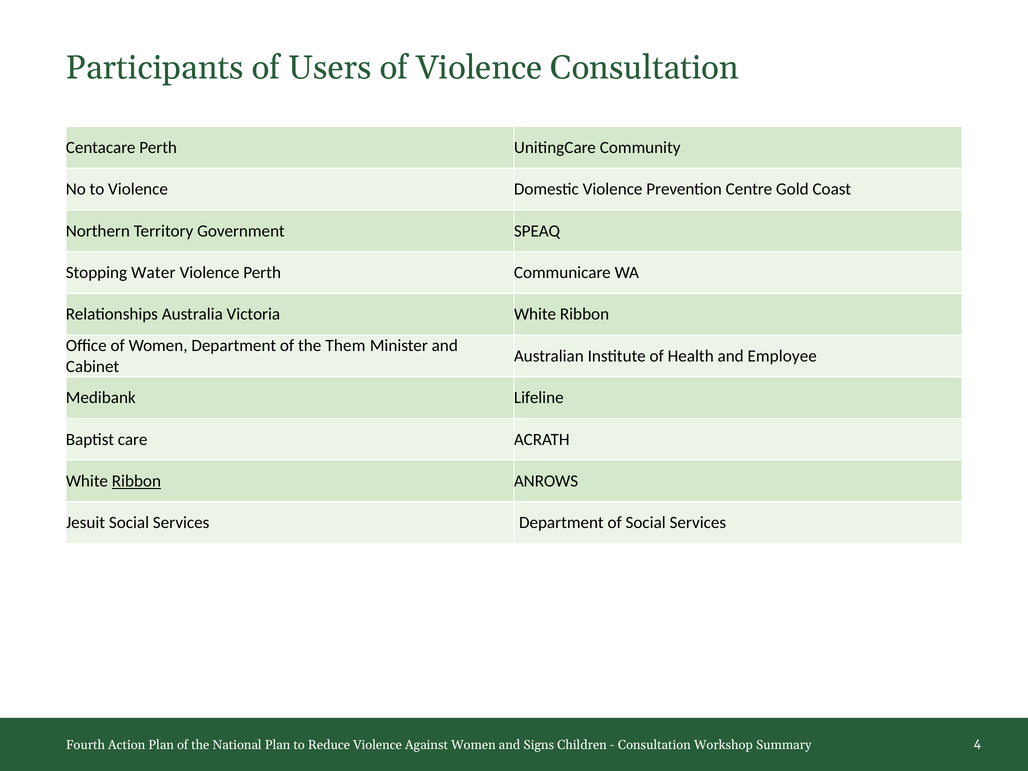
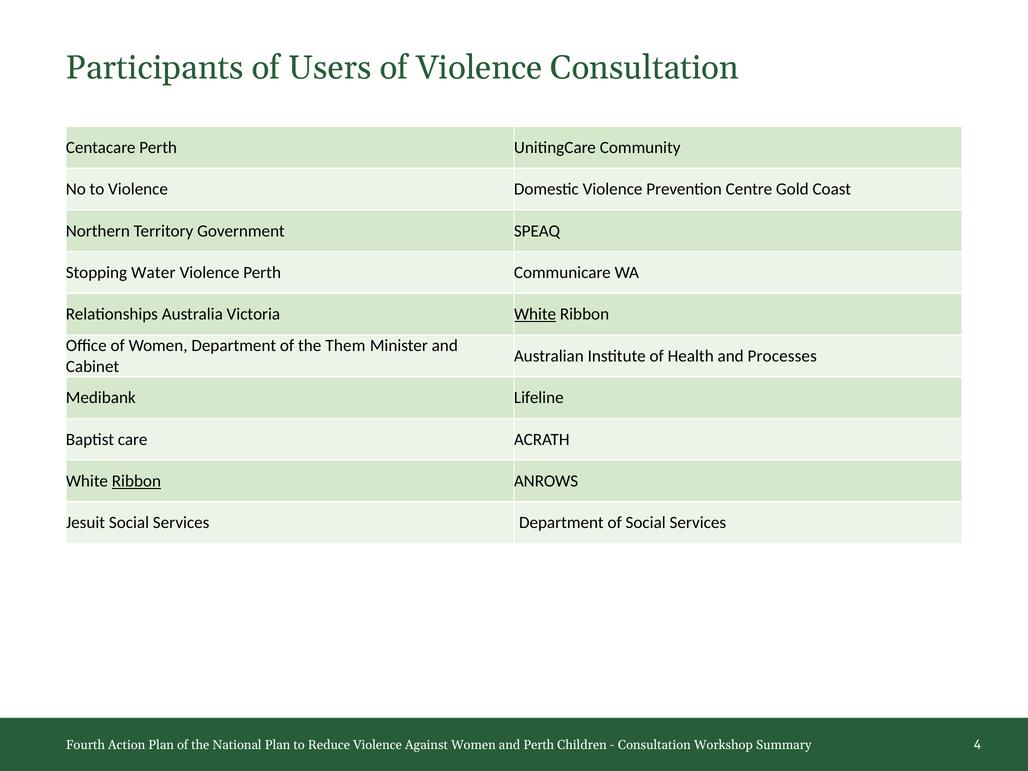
White underline: none -> present (535, 314)
Employee: Employee -> Processes (782, 356)
and Signs: Signs -> Perth (539, 745)
